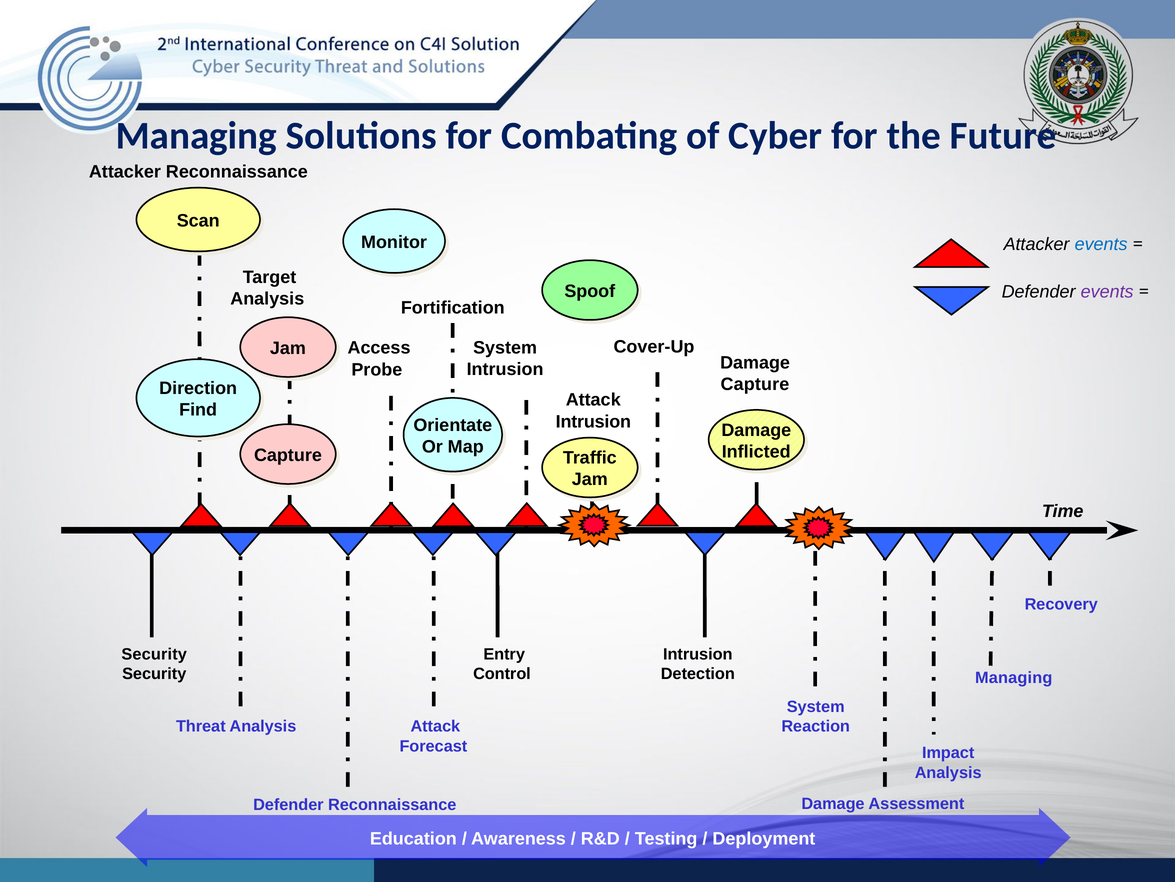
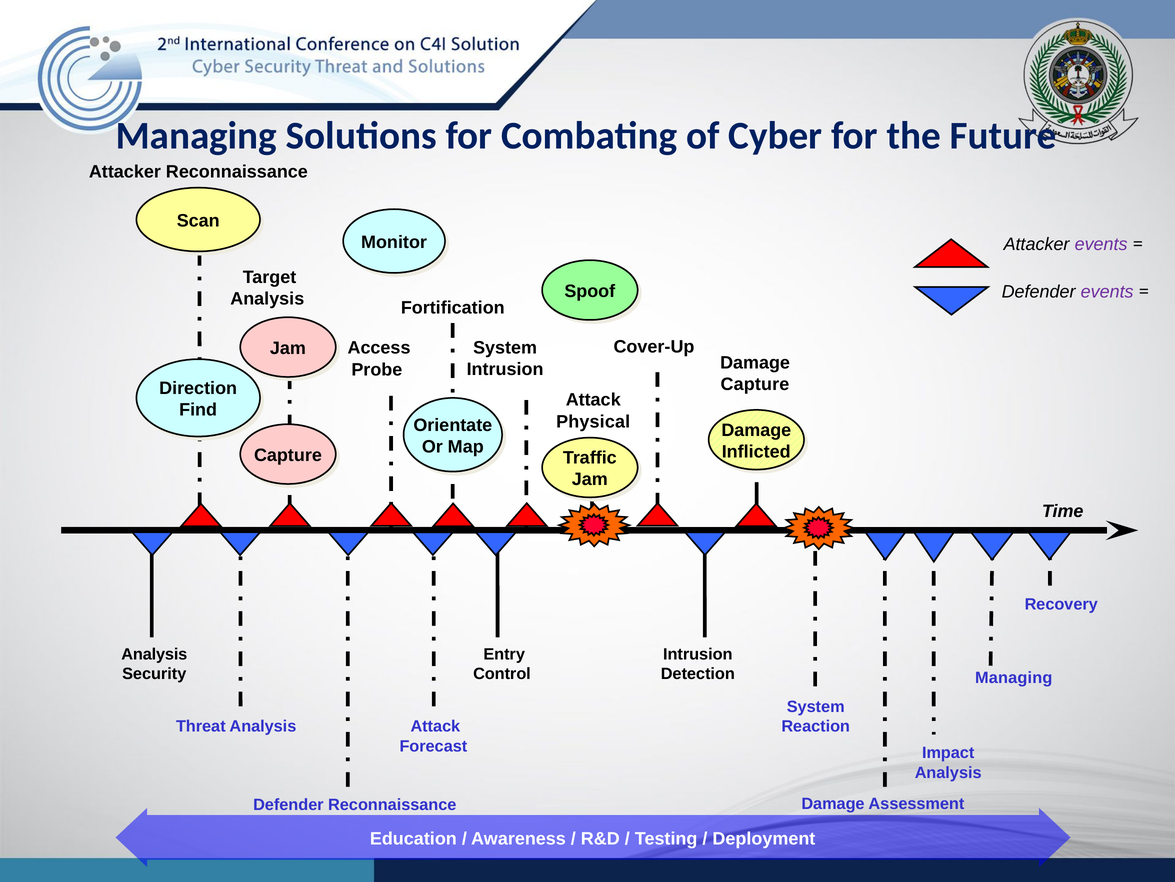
events colour: blue -> purple (1101, 244)
Intrusion: Intrusion -> Physical (593, 421)
Security: Security -> Analysis (154, 654)
